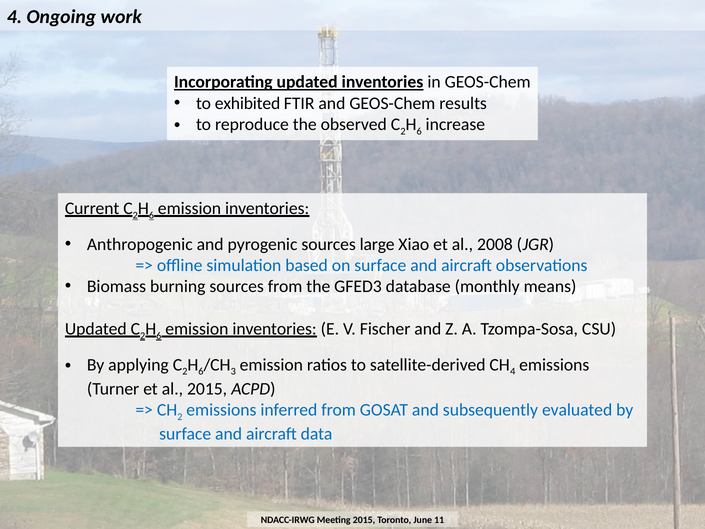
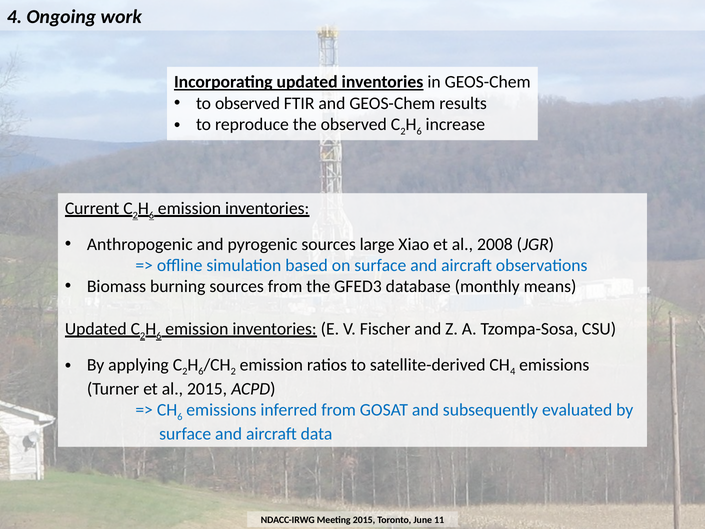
to exhibited: exhibited -> observed (248, 103)
3: 3 -> 2 (233, 371)
2: 2 -> 6 (180, 417)
